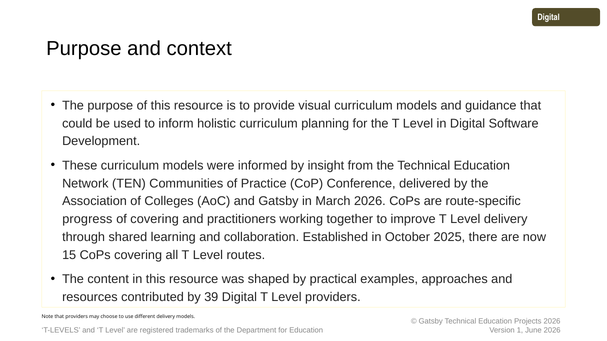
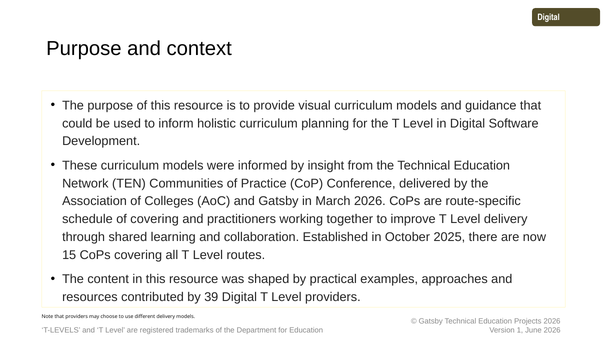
progress: progress -> schedule (87, 219)
